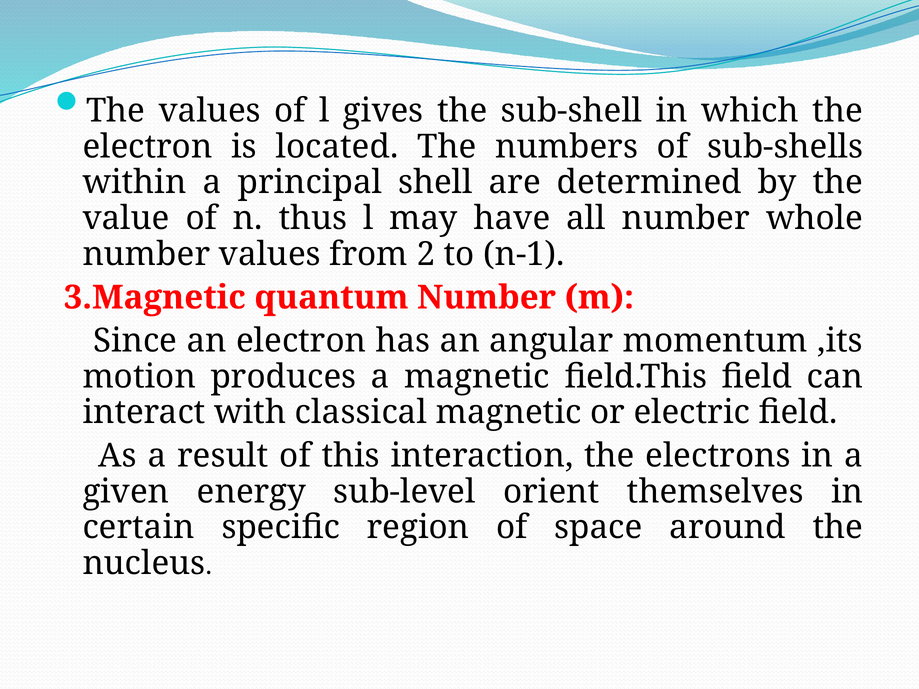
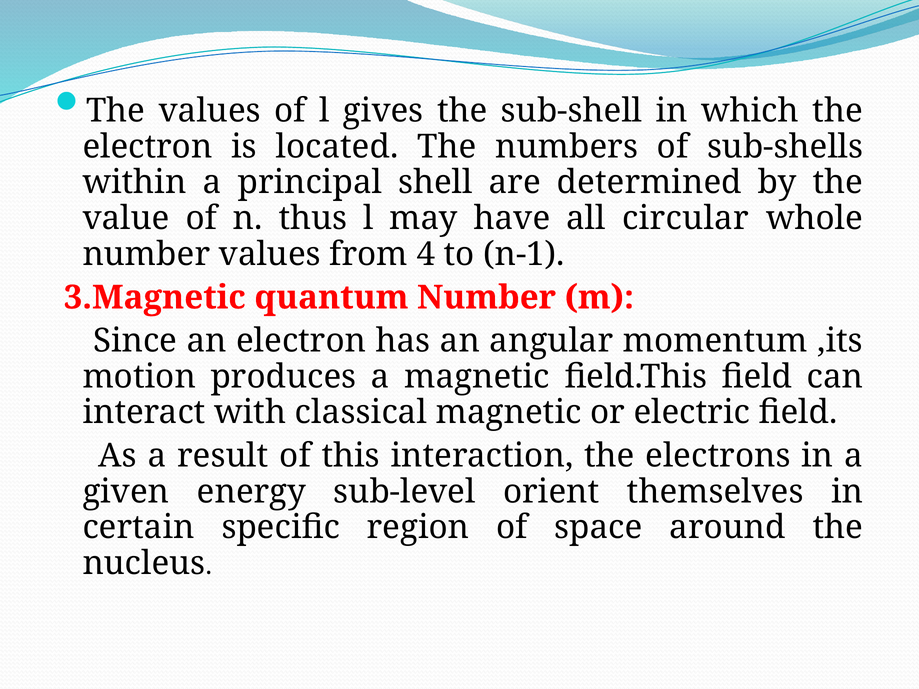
all number: number -> circular (686, 218)
2: 2 -> 4 (426, 254)
